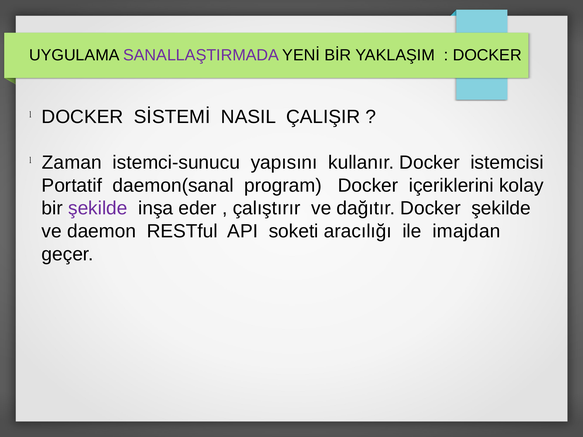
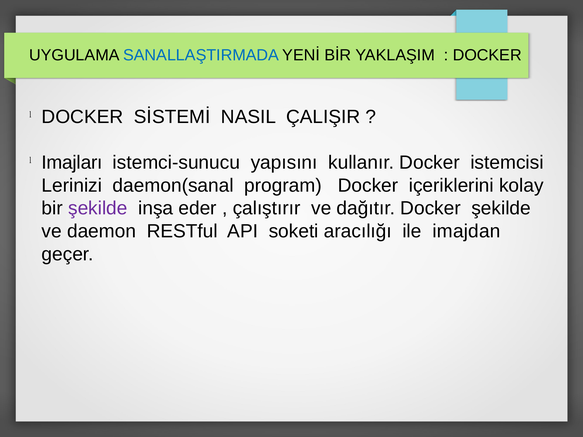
SANALLAŞTIRMADA colour: purple -> blue (201, 55)
Zaman: Zaman -> Imajları (72, 163)
Portatif: Portatif -> Lerinizi (72, 186)
